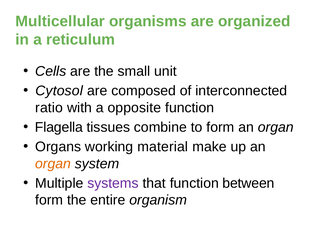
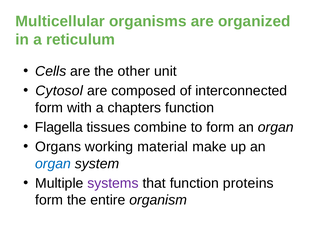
small: small -> other (134, 71)
ratio: ratio -> form (49, 108)
opposite: opposite -> chapters (134, 108)
organ colour: orange -> blue (53, 164)
between: between -> proteins (248, 183)
